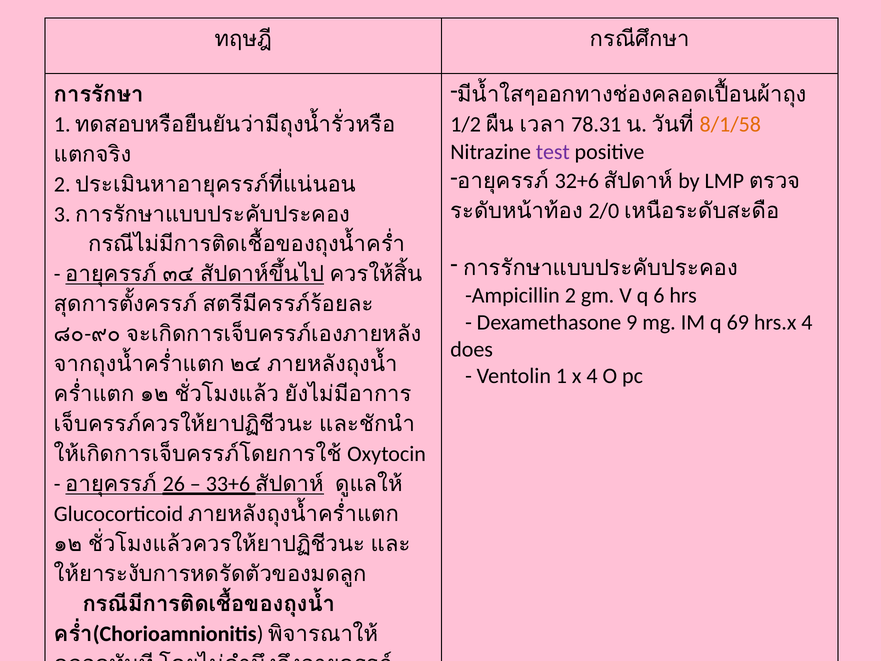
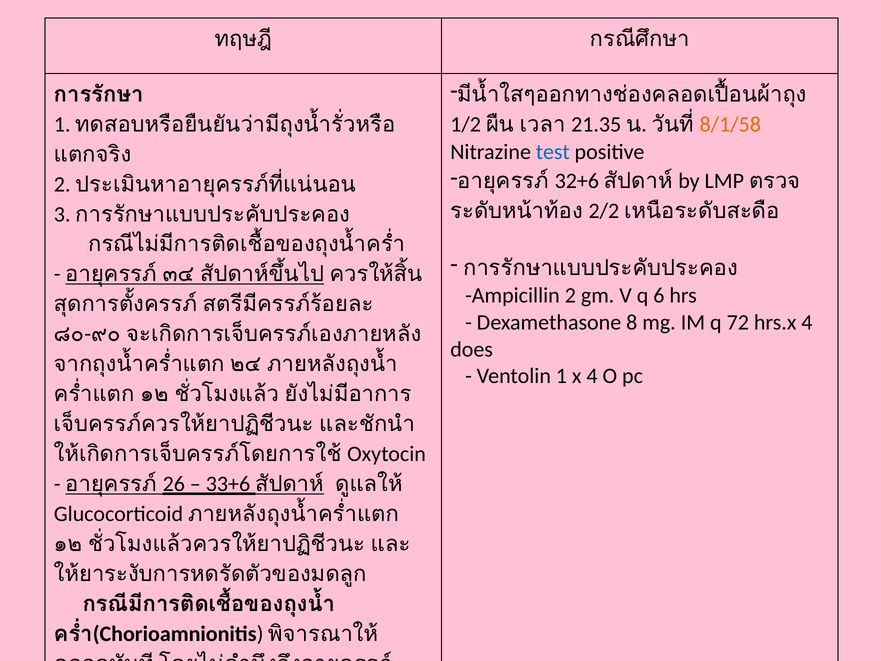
78.31: 78.31 -> 21.35 (596, 124)
test colour: purple -> blue (553, 152)
2/0: 2/0 -> 2/2 (604, 211)
Dexamethasone 9: 9 -> 8 (632, 322)
69: 69 -> 72 (738, 322)
